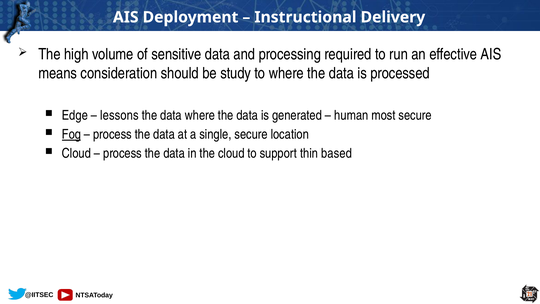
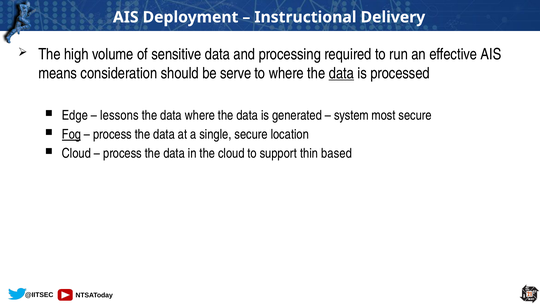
study: study -> serve (236, 73)
data underline: none -> present (341, 73)
human: human -> system (351, 115)
